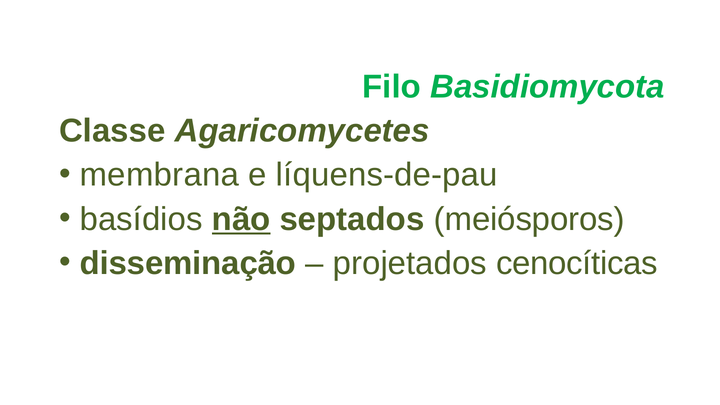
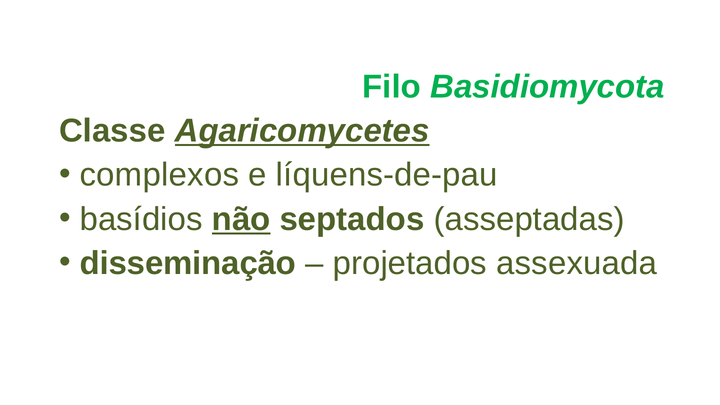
Agaricomycetes underline: none -> present (302, 131)
membrana: membrana -> complexos (159, 175)
meiósporos: meiósporos -> asseptadas (529, 219)
cenocíticas: cenocíticas -> assexuada (577, 263)
